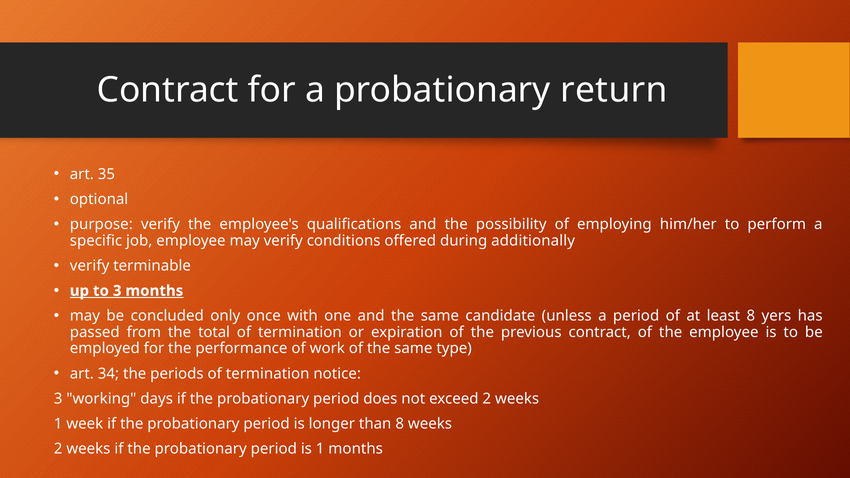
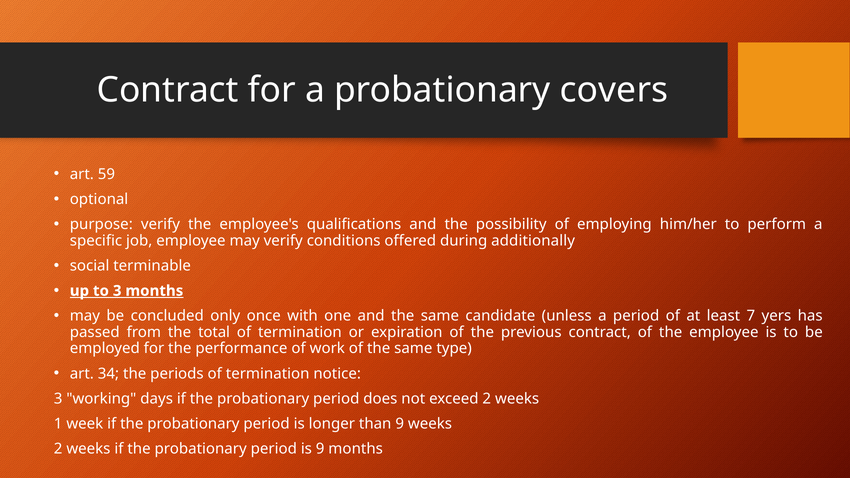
return: return -> covers (614, 90)
35: 35 -> 59 (106, 174)
verify: verify -> social (90, 266)
least 8: 8 -> 7 (751, 316)
than 8: 8 -> 9 (400, 424)
is 1: 1 -> 9 (320, 449)
